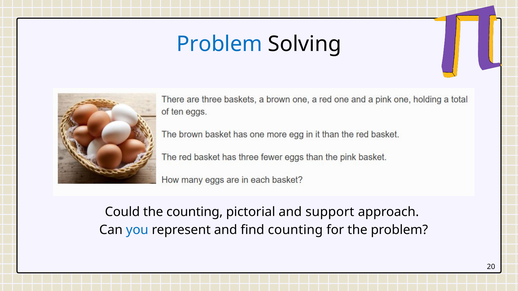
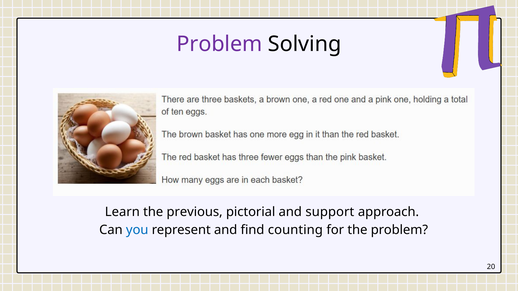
Problem colour: blue -> purple (219, 44)
Could: Could -> Learn (122, 212)
the counting: counting -> previous (195, 212)
